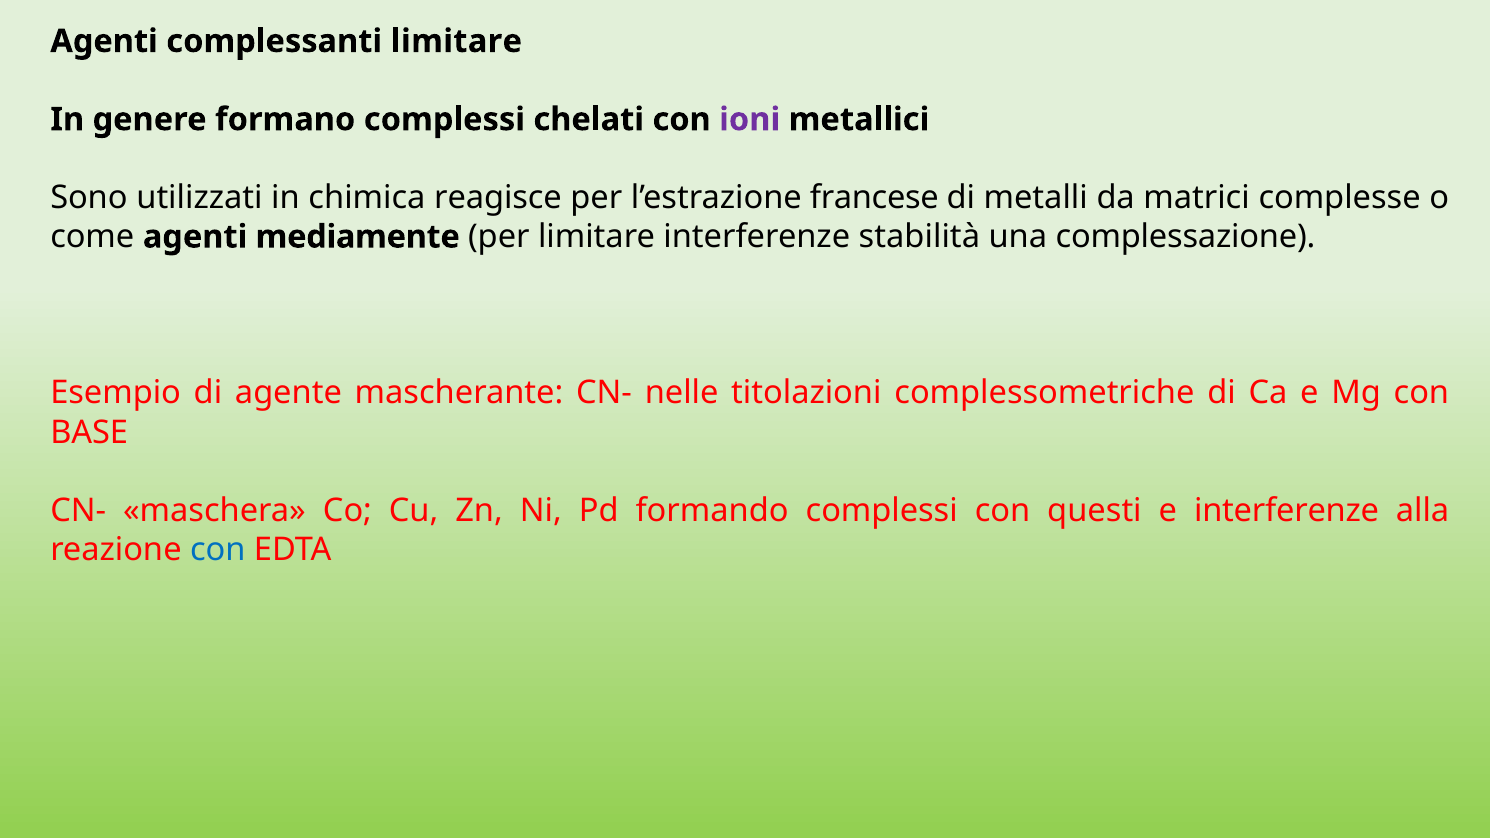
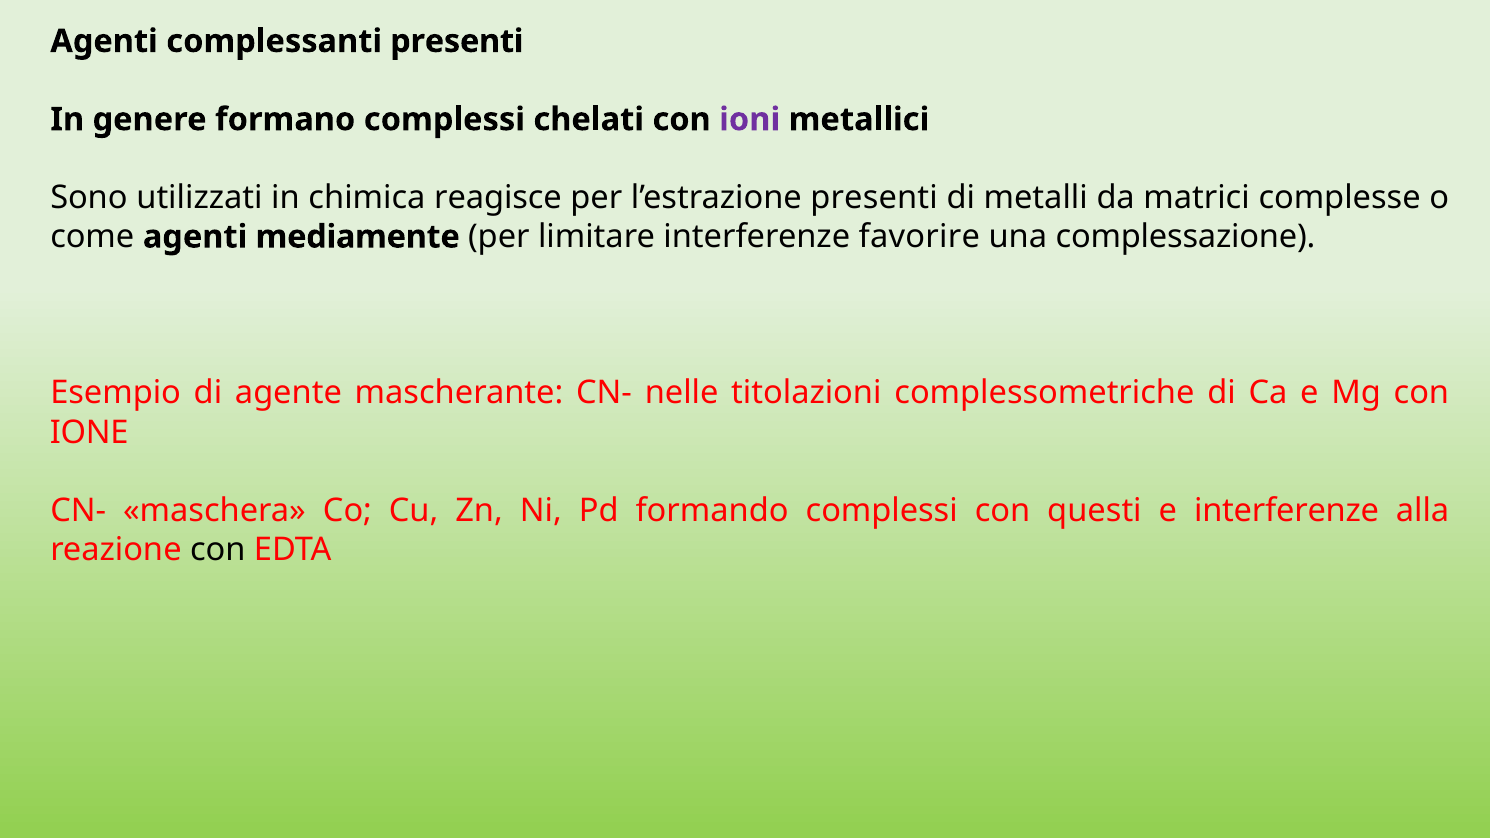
complessanti limitare: limitare -> presenti (457, 41)
l’estrazione francese: francese -> presenti (874, 198)
stabilità: stabilità -> favorire (919, 237)
BASE: BASE -> IONE (89, 432)
con colour: blue -> black (218, 550)
